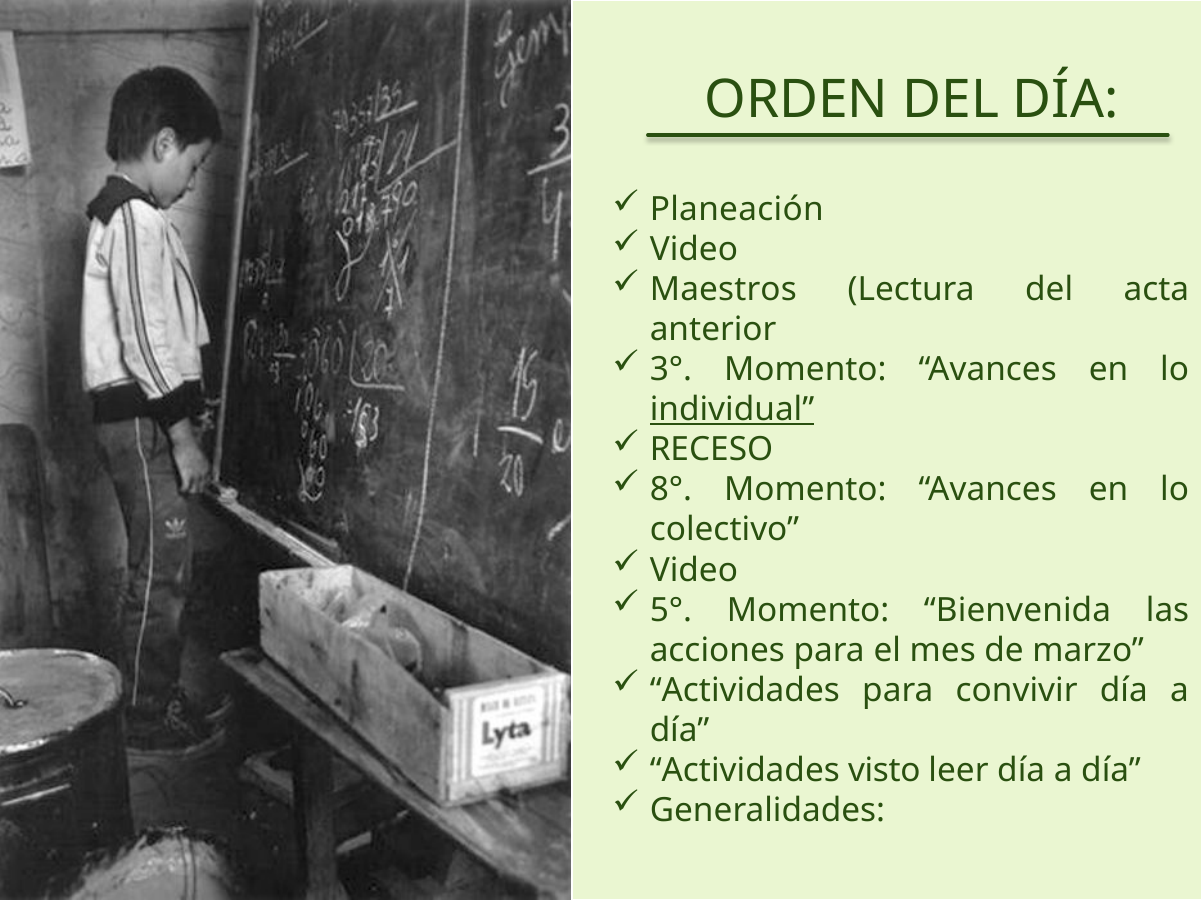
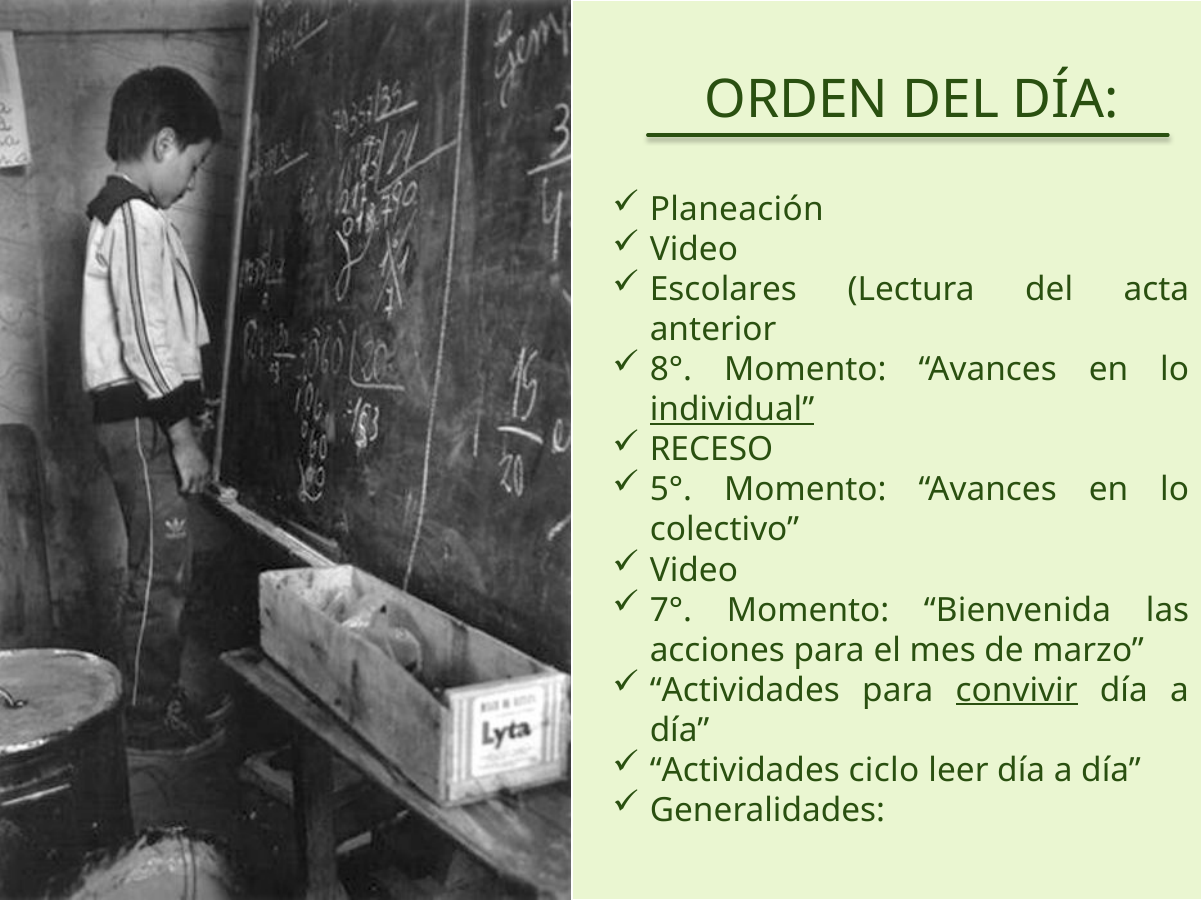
Maestros: Maestros -> Escolares (723, 290)
3°: 3° -> 8° (671, 370)
8°: 8° -> 5° (671, 490)
5°: 5° -> 7° (671, 611)
convivir underline: none -> present (1017, 691)
visto: visto -> ciclo (884, 771)
